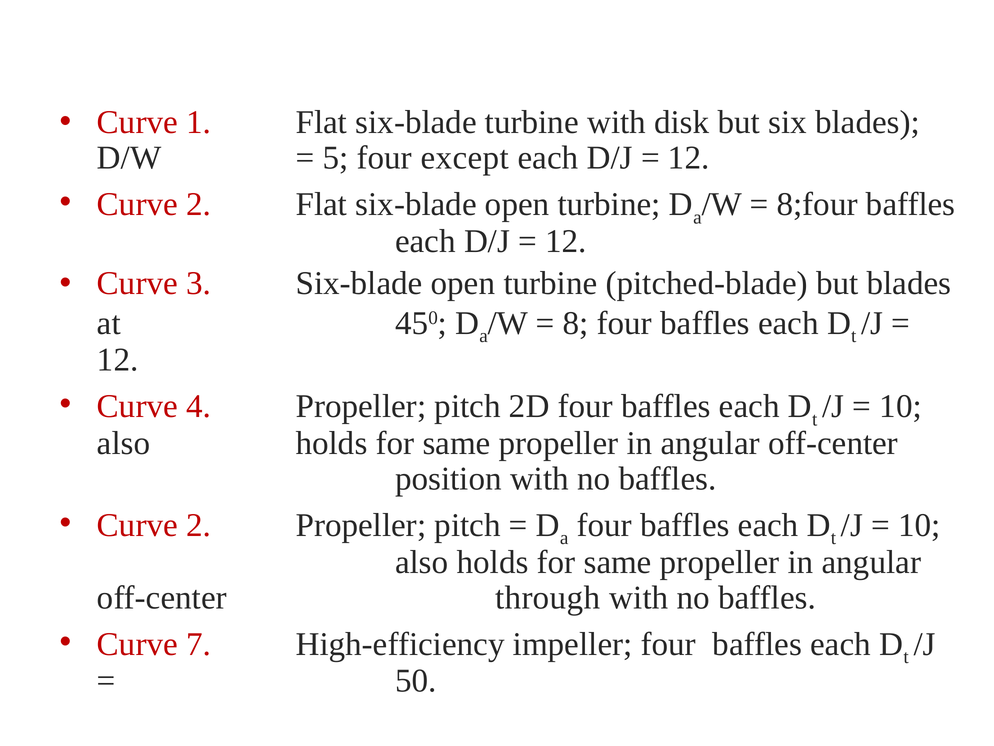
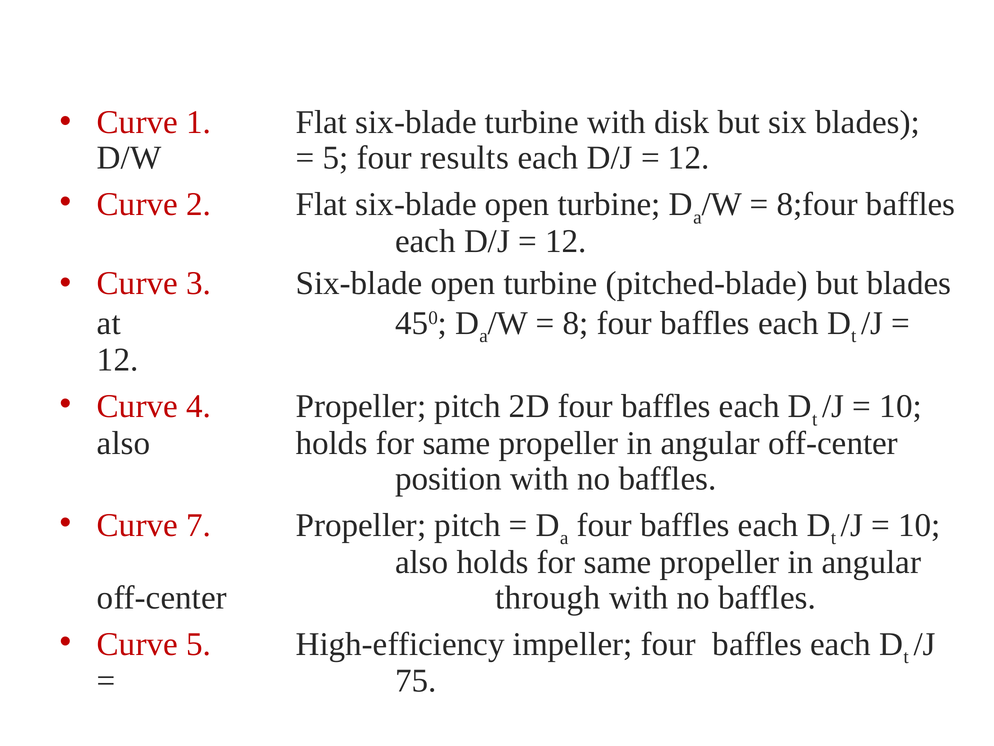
except: except -> results (465, 158)
2: 2 -> 7 (199, 525)
Curve 7: 7 -> 5 (199, 644)
50: 50 -> 75 (416, 681)
